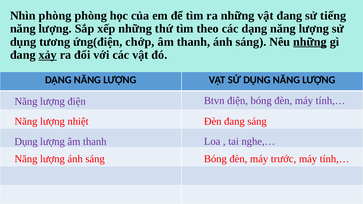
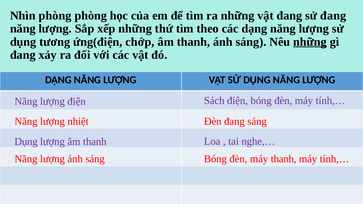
sử tiếng: tiếng -> đang (333, 16)
xảy underline: present -> none (48, 55)
Btvn: Btvn -> Sách (214, 101)
máy trước: trước -> thanh (284, 159)
